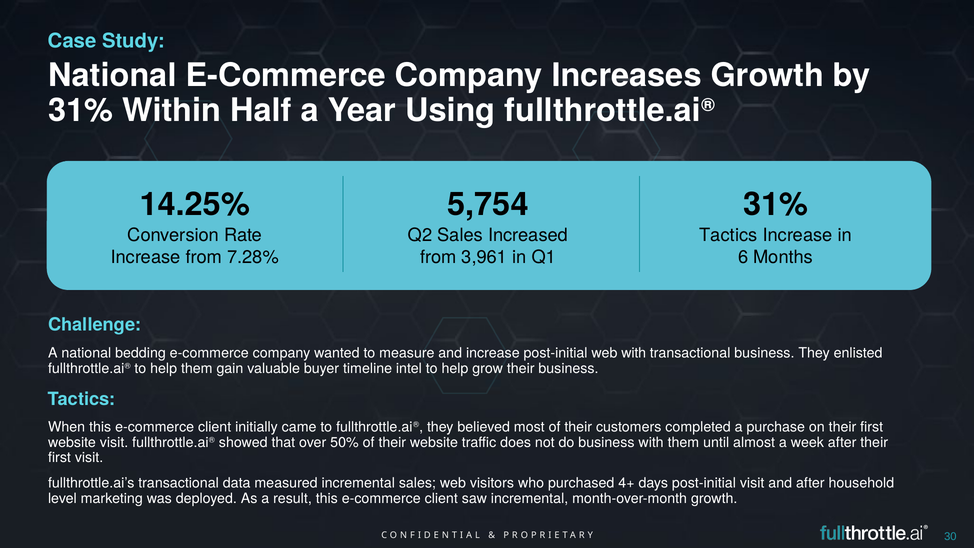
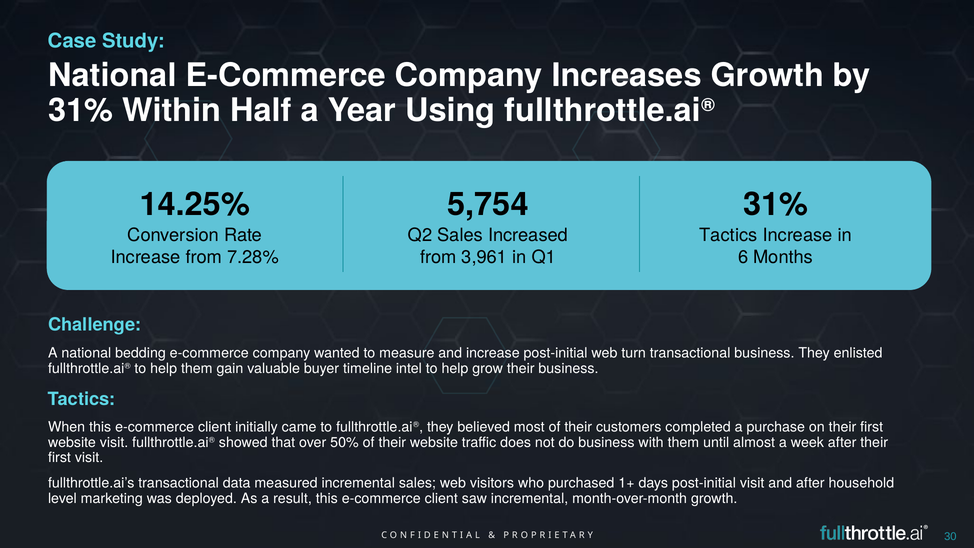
web with: with -> turn (634, 353)
4+: 4+ -> 1+ (626, 483)
